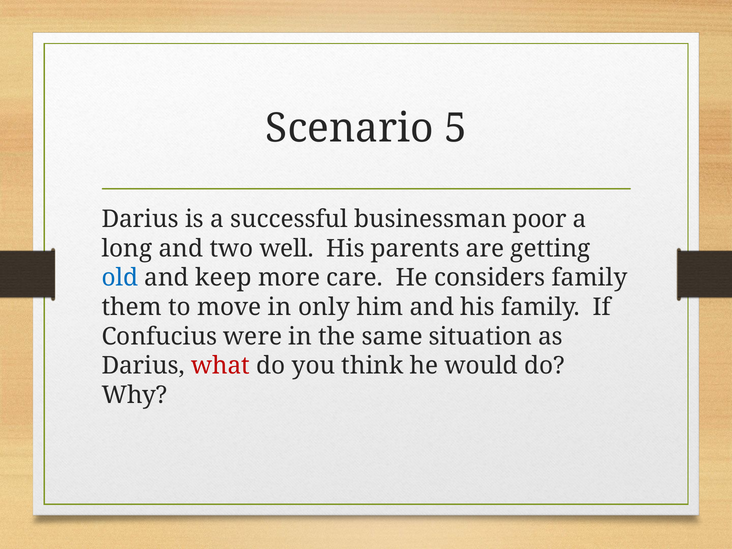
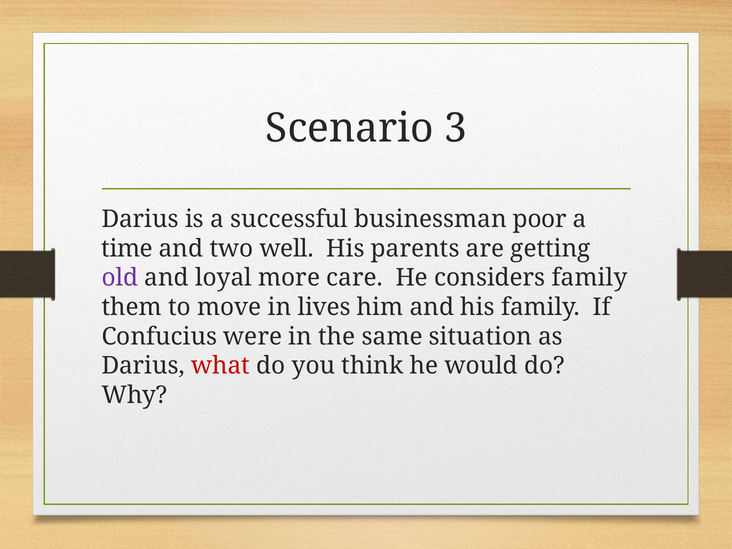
5: 5 -> 3 (456, 128)
long: long -> time (127, 249)
old colour: blue -> purple (120, 278)
keep: keep -> loyal (224, 278)
only: only -> lives (324, 307)
